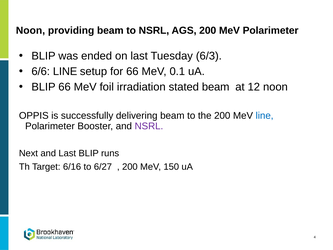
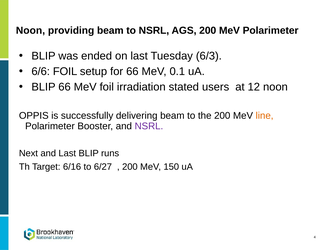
6/6 LINE: LINE -> FOIL (65, 71)
stated beam: beam -> users (216, 87)
line colour: blue -> orange (265, 115)
